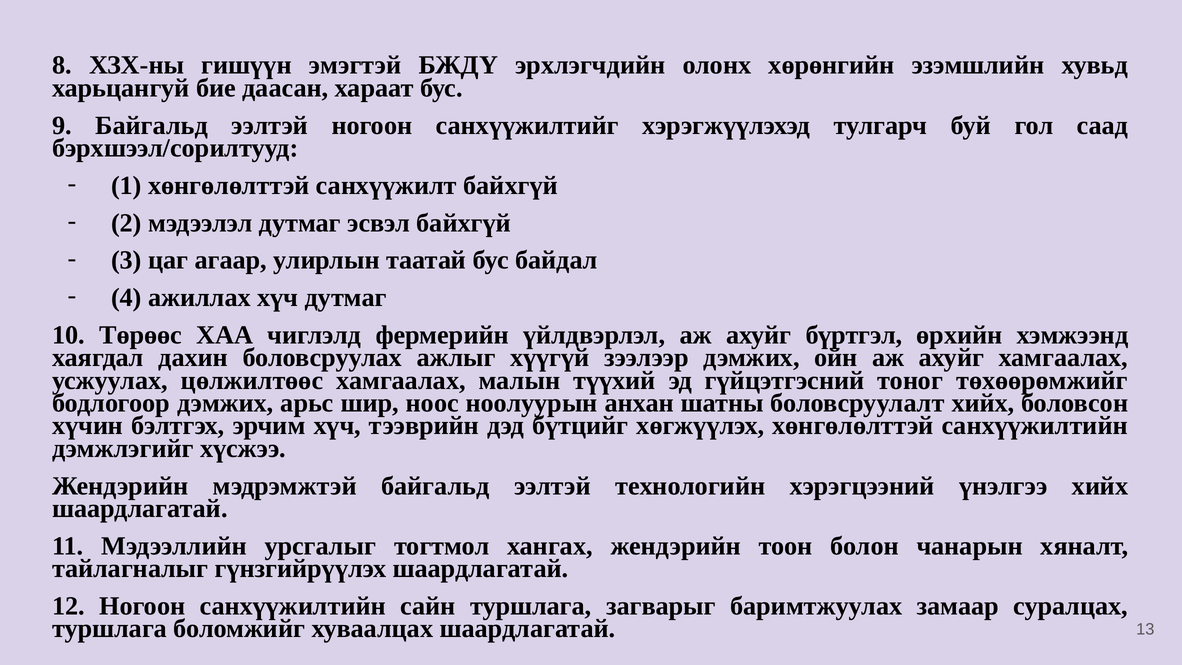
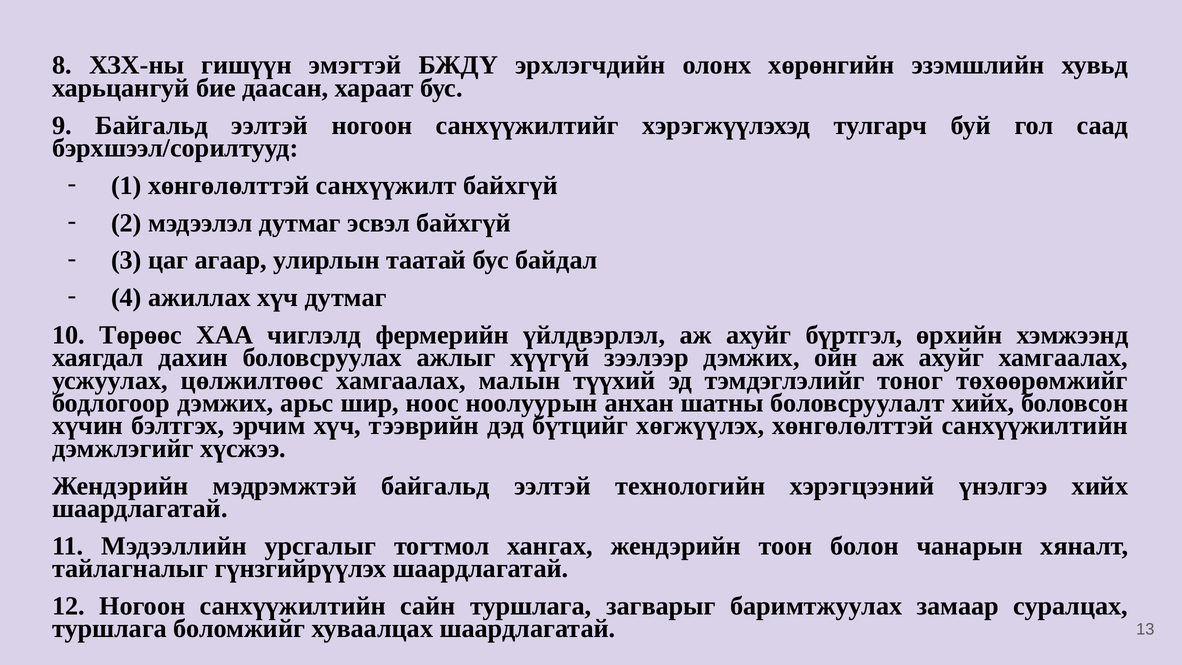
гүйцэтгэсний: гүйцэтгэсний -> тэмдэглэлийг (785, 380)
